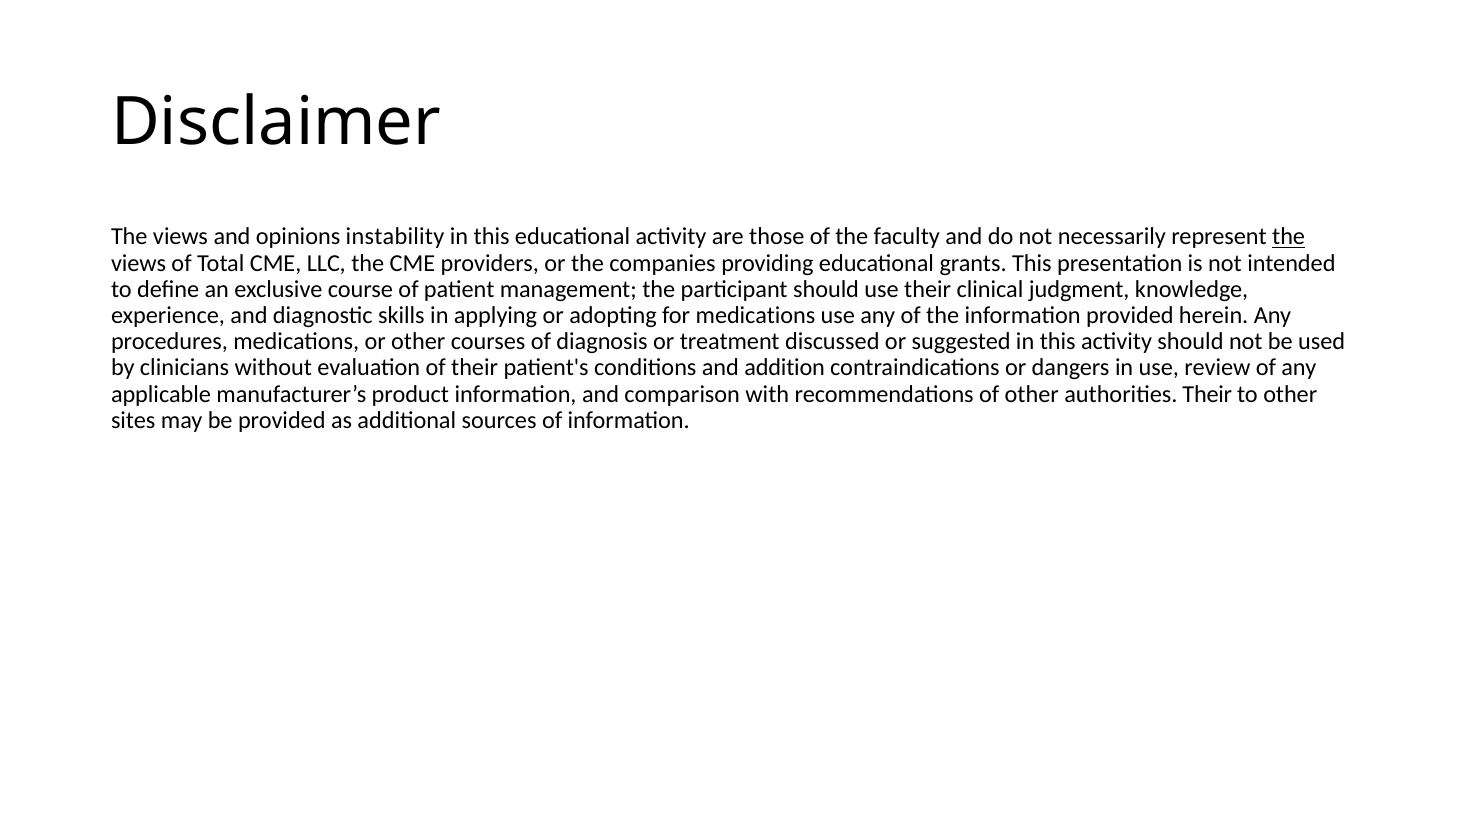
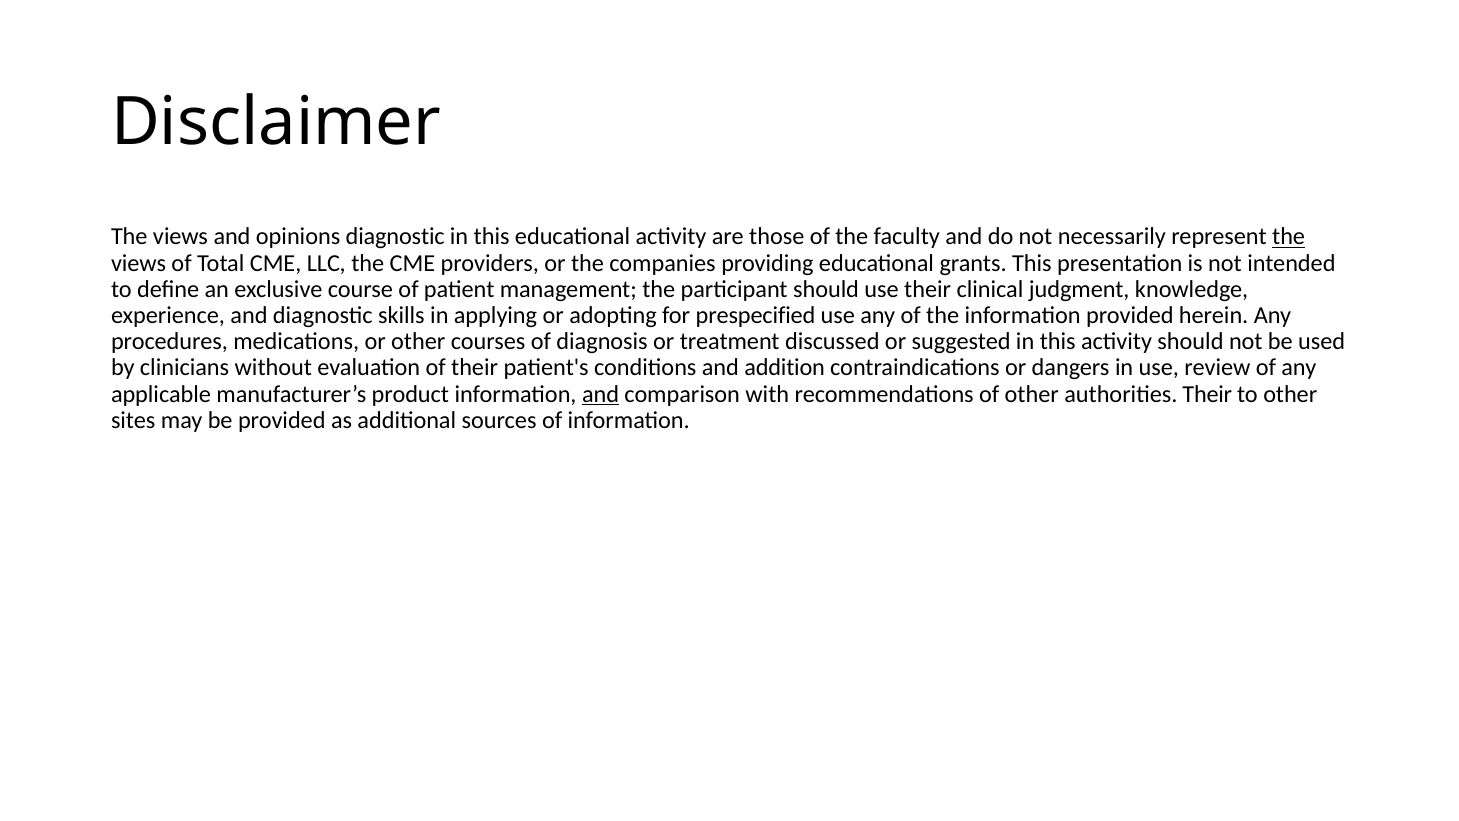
opinions instability: instability -> diagnostic (395, 237)
for medications: medications -> prespecified (756, 315)
and underline: none -> present (601, 394)
